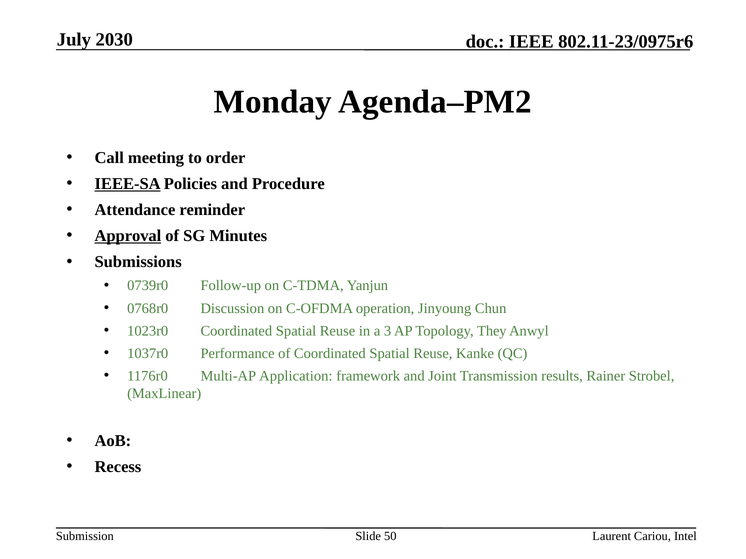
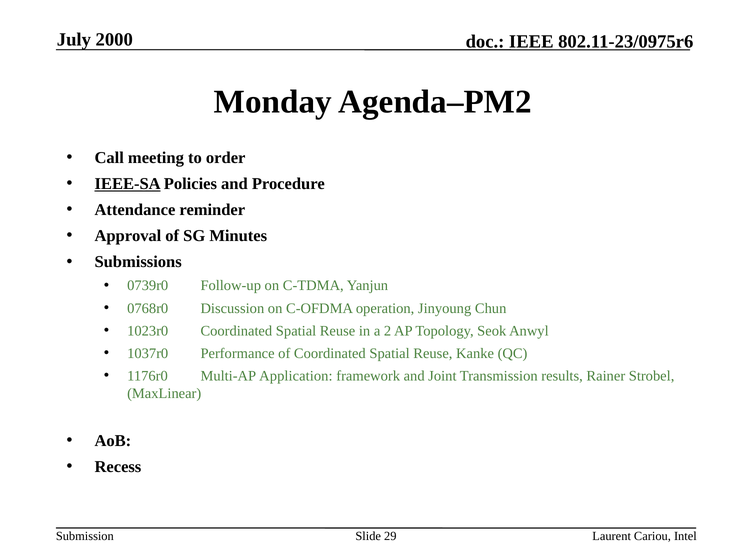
2030: 2030 -> 2000 (114, 40)
Approval underline: present -> none (128, 236)
3: 3 -> 2 (388, 331)
They: They -> Seok (492, 331)
50: 50 -> 29 (390, 537)
